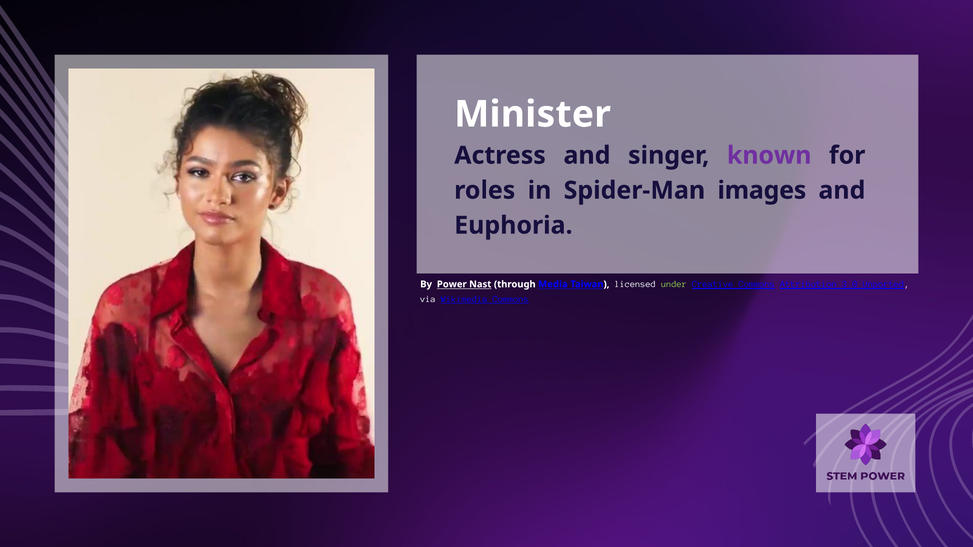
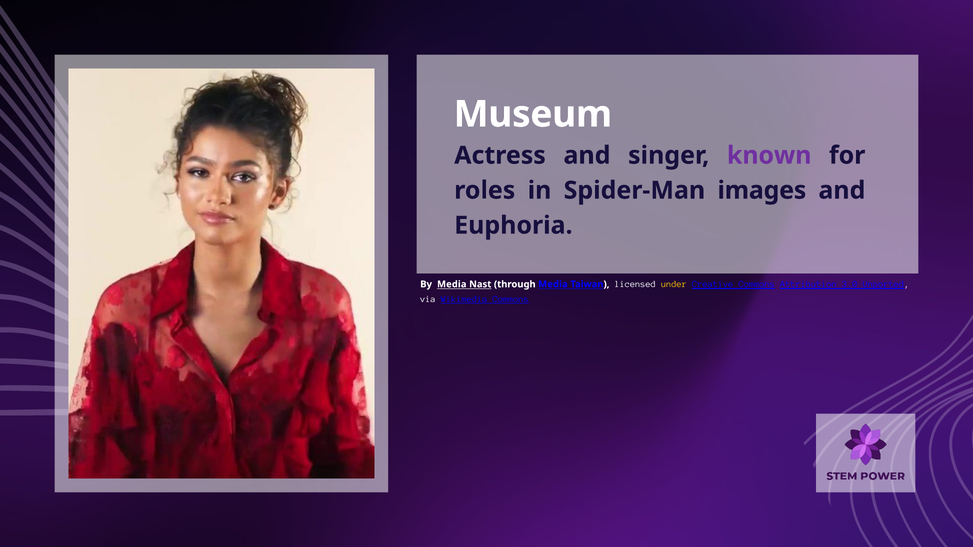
Minister: Minister -> Museum (533, 114)
By Power: Power -> Media (452, 284)
under colour: light green -> yellow (674, 284)
